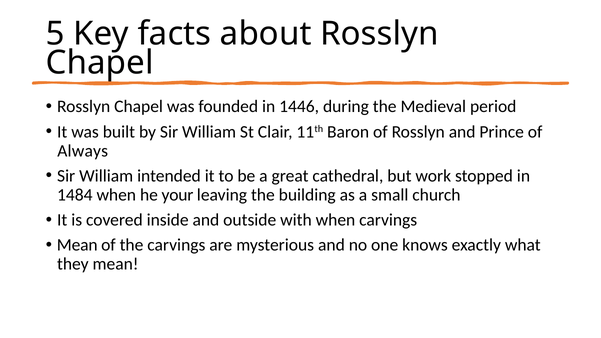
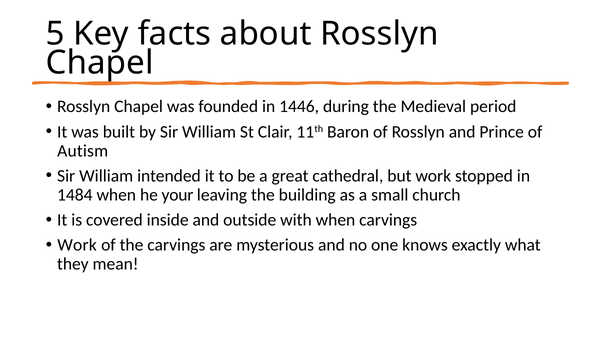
Always: Always -> Autism (83, 151)
Mean: Mean -> Work (77, 245)
